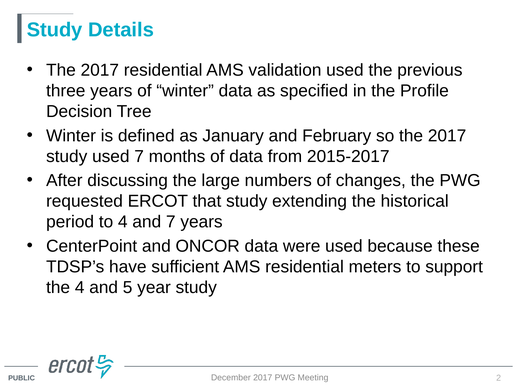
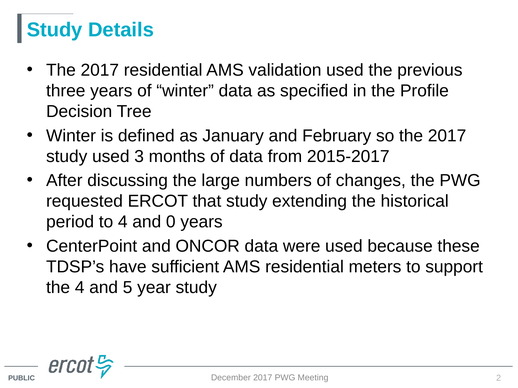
used 7: 7 -> 3 (139, 157)
and 7: 7 -> 0 (171, 222)
